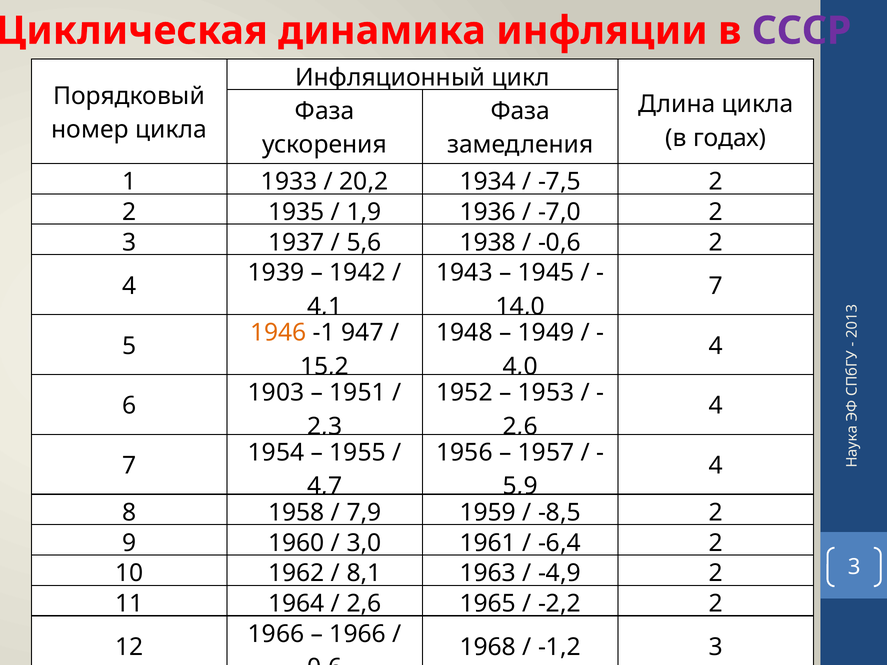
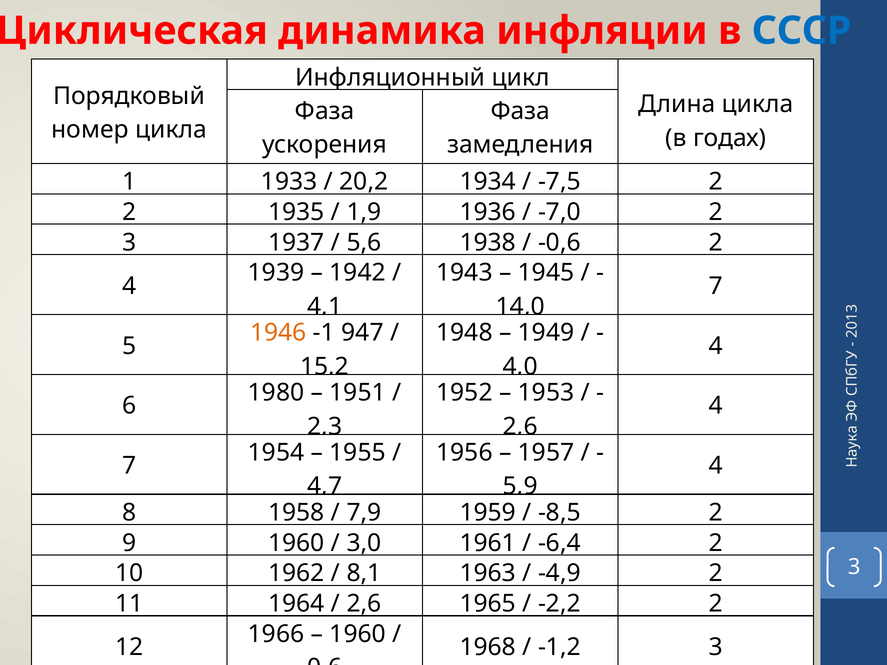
СССР colour: purple -> blue (802, 31)
1903: 1903 -> 1980 (276, 393)
1966: 1966 -> 1960 (358, 634)
